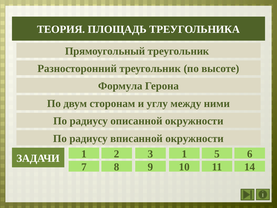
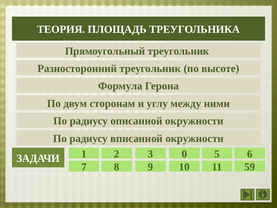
3 1: 1 -> 0 (184, 154)
14: 14 -> 59 (250, 167)
